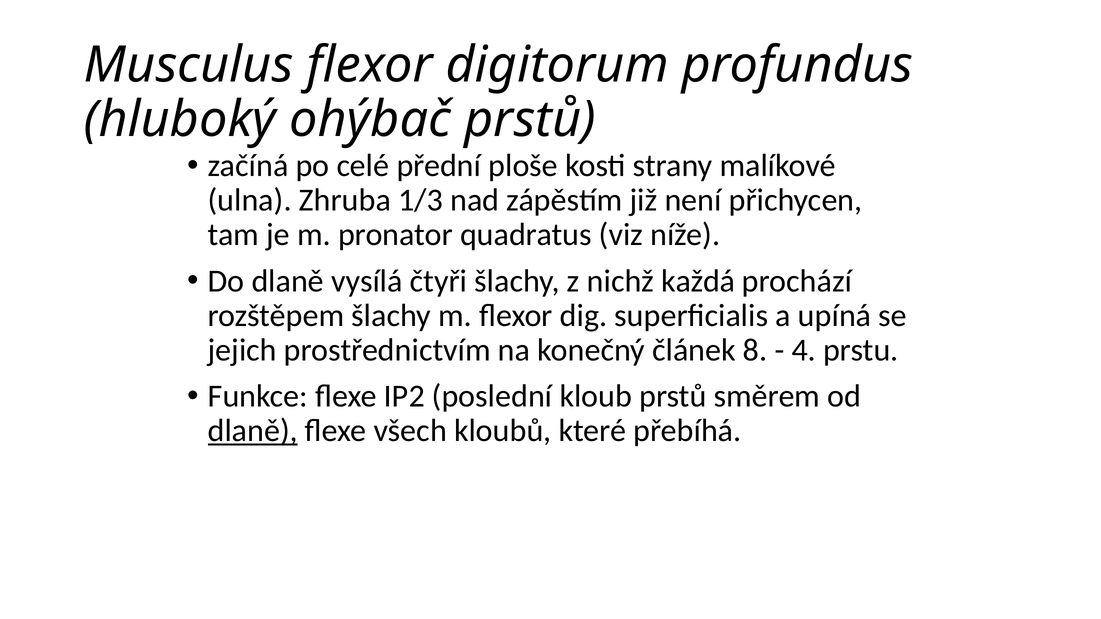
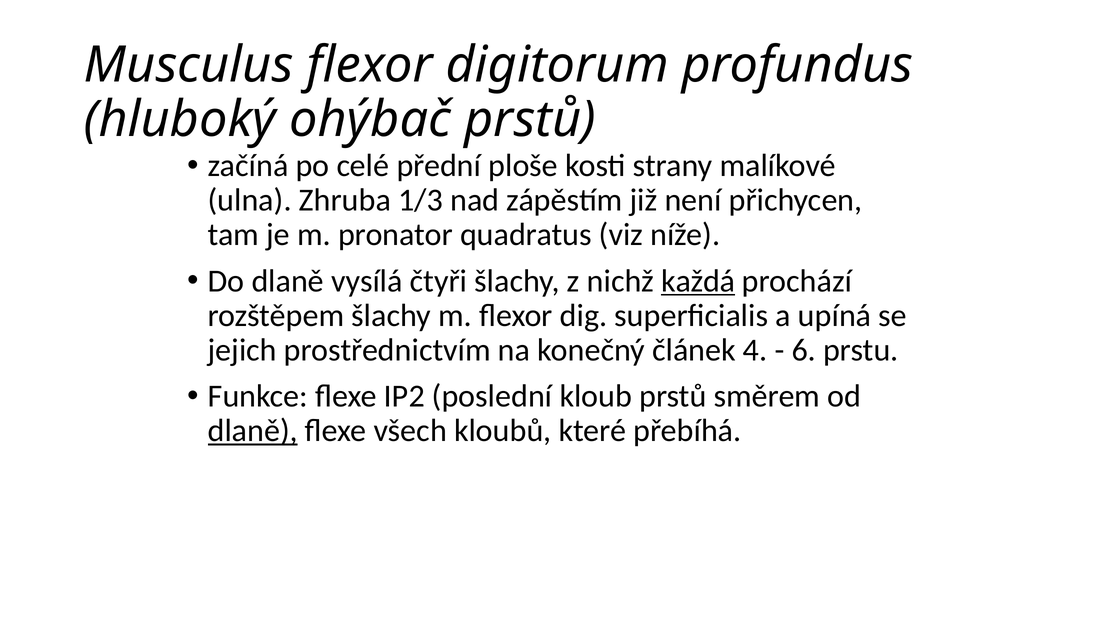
každá underline: none -> present (698, 281)
8: 8 -> 4 (755, 350)
4: 4 -> 6 (804, 350)
